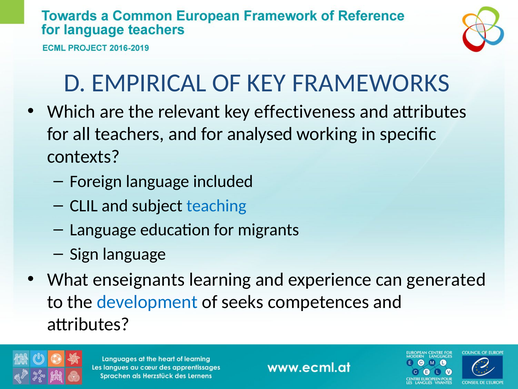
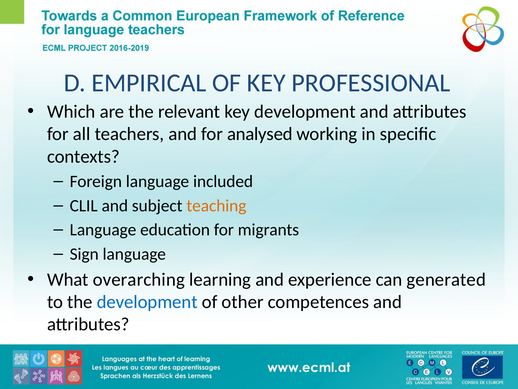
FRAMEWORKS: FRAMEWORKS -> PROFESSIONAL (371, 83)
key effectiveness: effectiveness -> development (305, 111)
teaching colour: blue -> orange (216, 205)
enseignants: enseignants -> overarching (139, 279)
seeks: seeks -> other (243, 302)
